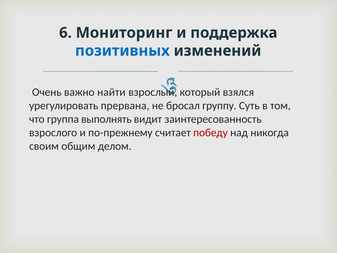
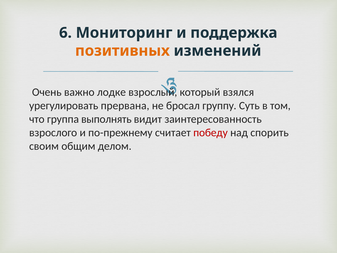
позитивных colour: blue -> orange (122, 51)
найти: найти -> лодке (111, 92)
никогда: никогда -> спорить (270, 133)
